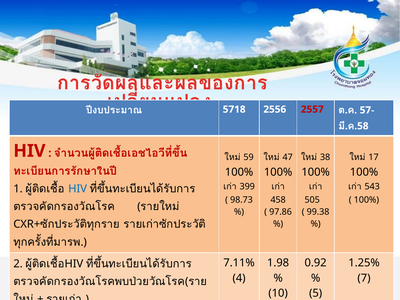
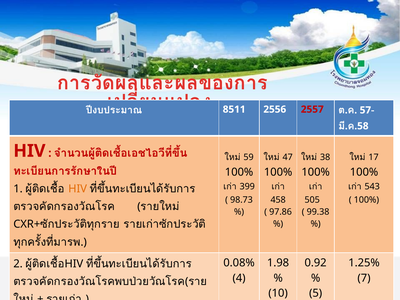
5718: 5718 -> 8511 (234, 109)
HIV colour: blue -> orange (78, 189)
7.11%: 7.11% -> 0.08% (239, 263)
